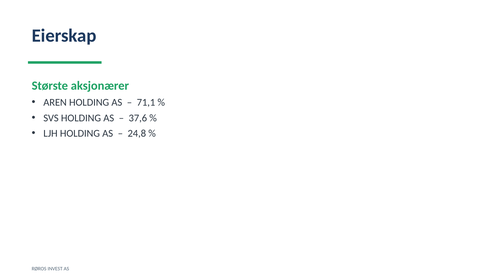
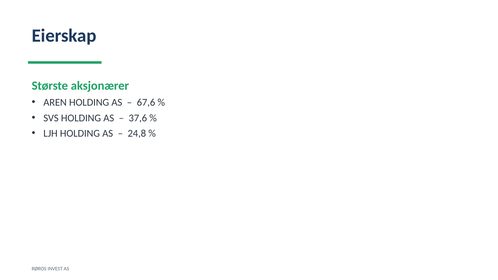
71,1: 71,1 -> 67,6 (146, 102)
